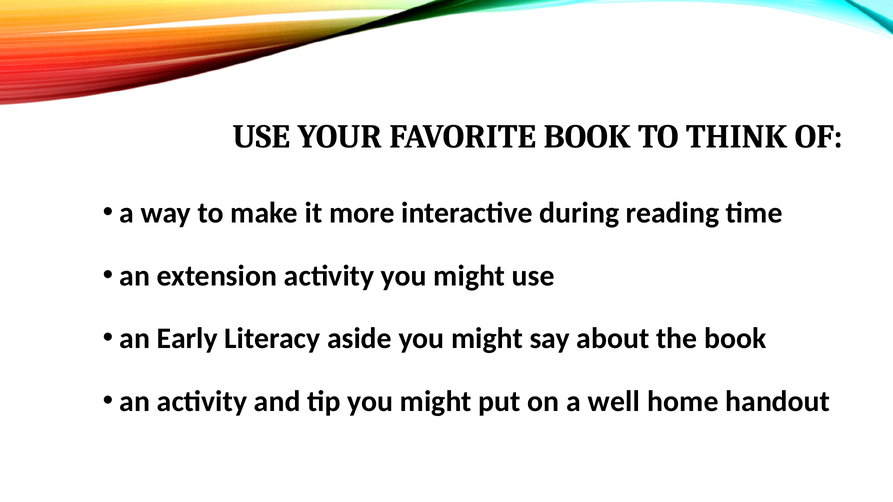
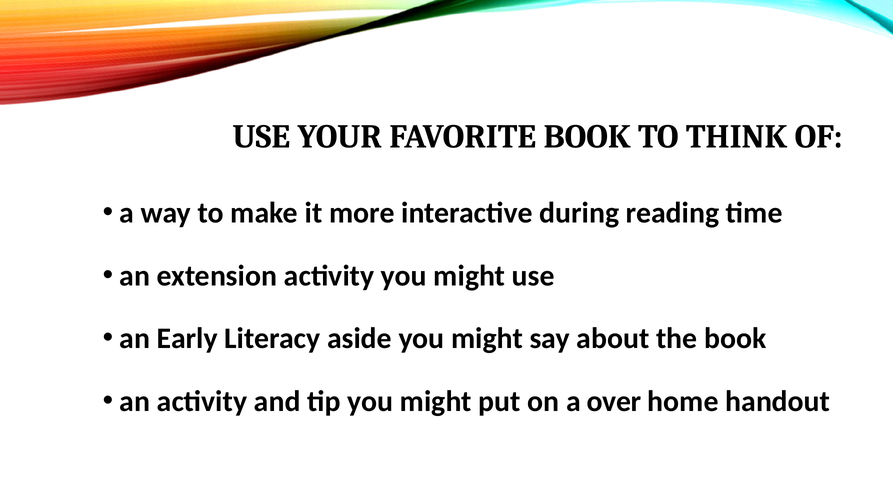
well: well -> over (614, 402)
